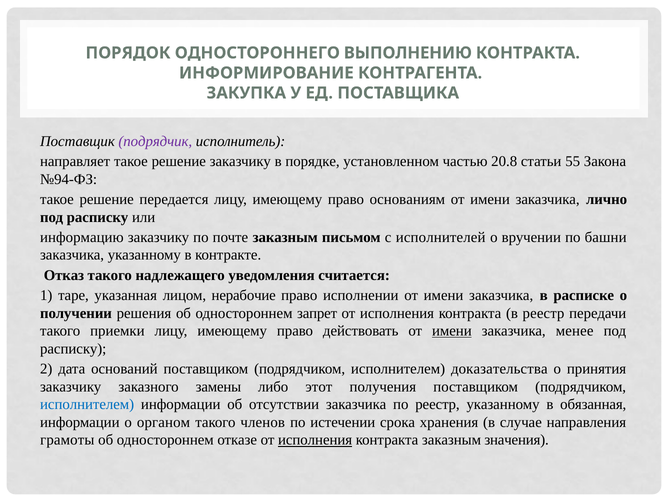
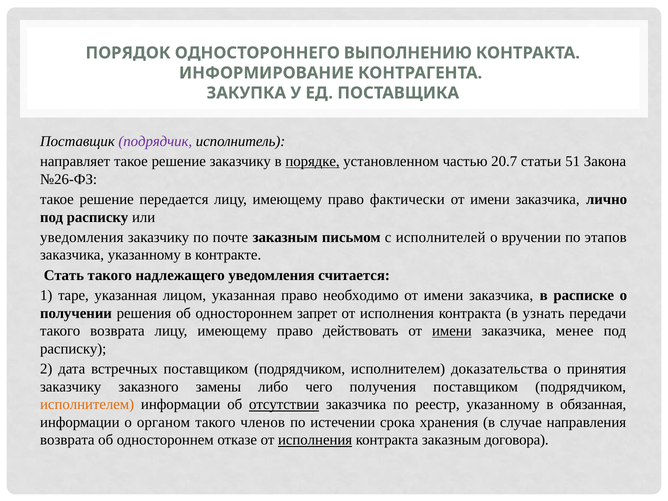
порядке underline: none -> present (313, 161)
20.8: 20.8 -> 20.7 (504, 161)
55: 55 -> 51 (573, 161)
№94-ФЗ: №94-ФЗ -> №26-ФЗ (69, 179)
основаниям: основаниям -> фактически (407, 199)
информацию: информацию -> уведомления (82, 237)
башни: башни -> этапов (606, 237)
Отказ: Отказ -> Стать (64, 275)
лицом нерабочие: нерабочие -> указанная (244, 295)
исполнении: исполнении -> необходимо (361, 295)
в реестр: реестр -> узнать (544, 313)
такого приемки: приемки -> возврата (117, 331)
оснований: оснований -> встречных (124, 369)
этот: этот -> чего (319, 387)
исполнителем colour: blue -> orange (87, 404)
отсутствии underline: none -> present (284, 404)
грамоты: грамоты -> возврата (67, 440)
значения: значения -> договора (517, 440)
